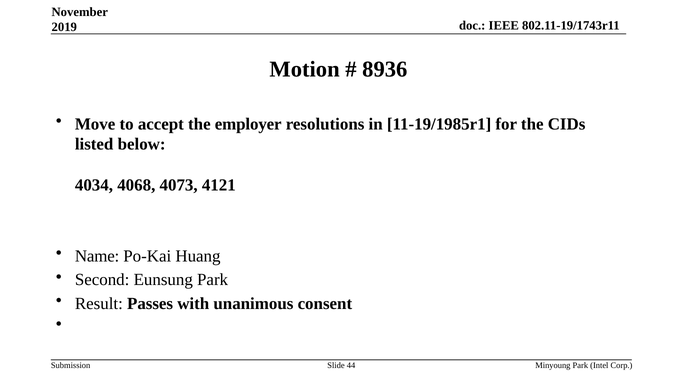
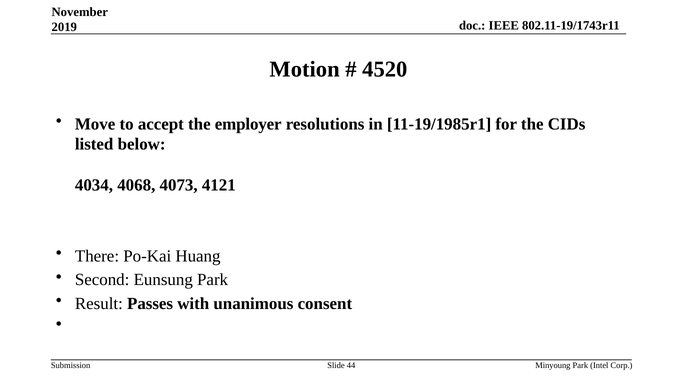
8936: 8936 -> 4520 (385, 69)
Name: Name -> There (97, 256)
